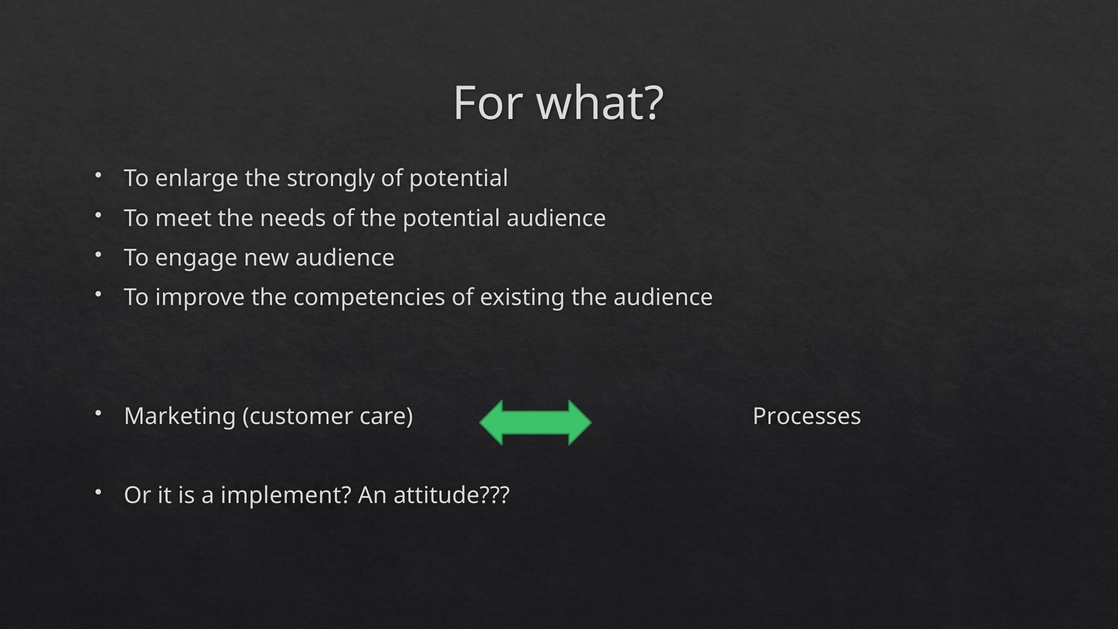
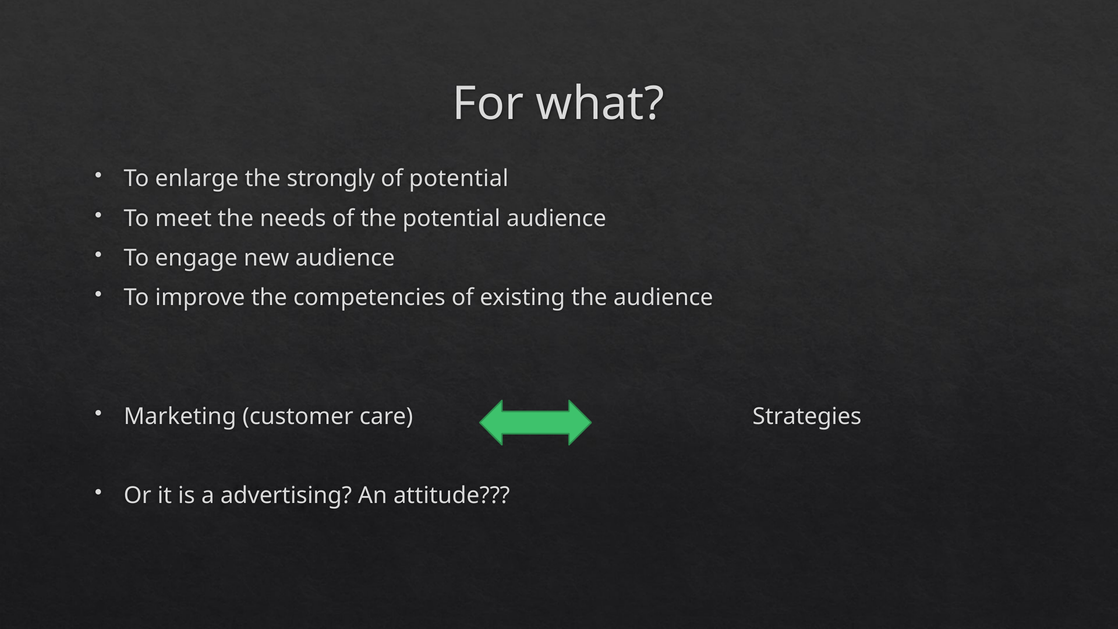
Processes: Processes -> Strategies (807, 416)
implement: implement -> advertising (286, 496)
